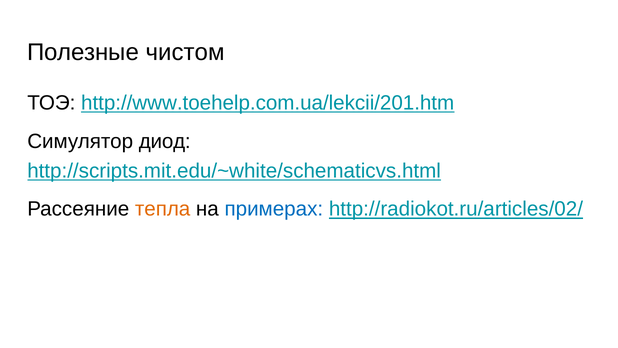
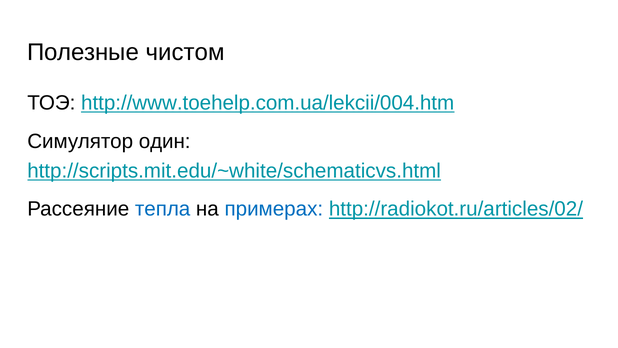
http://www.toehelp.com.ua/lekcii/201.htm: http://www.toehelp.com.ua/lekcii/201.htm -> http://www.toehelp.com.ua/lekcii/004.htm (268, 103)
диод: диод -> один (165, 141)
тепла colour: orange -> blue (163, 209)
